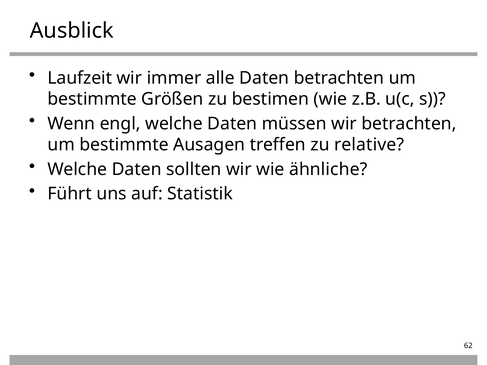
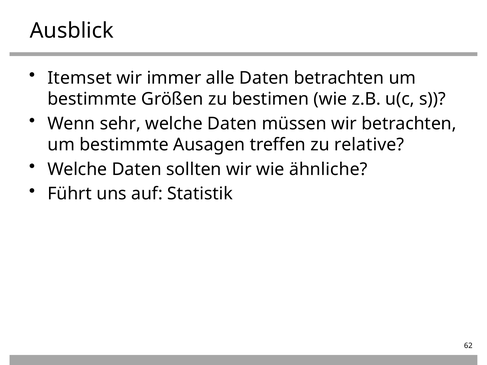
Laufzeit: Laufzeit -> Itemset (80, 78)
engl: engl -> sehr (120, 124)
